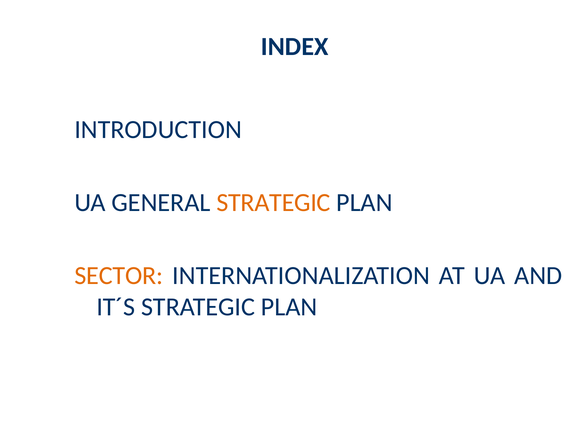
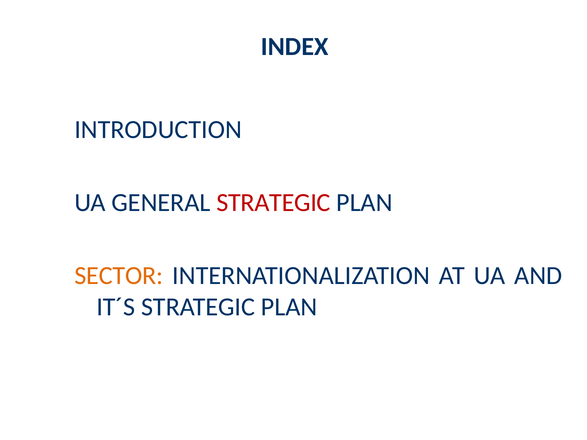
STRATEGIC colour: orange -> red (273, 203)
